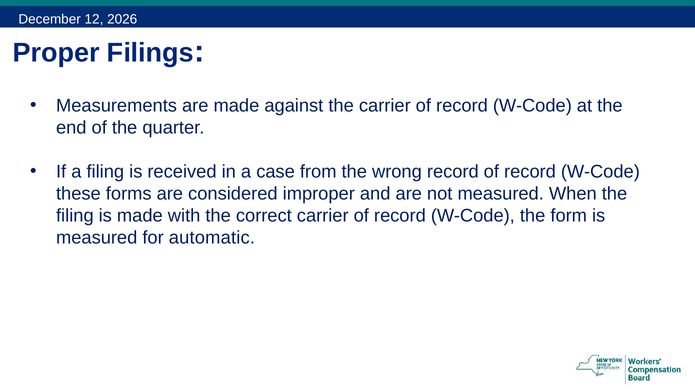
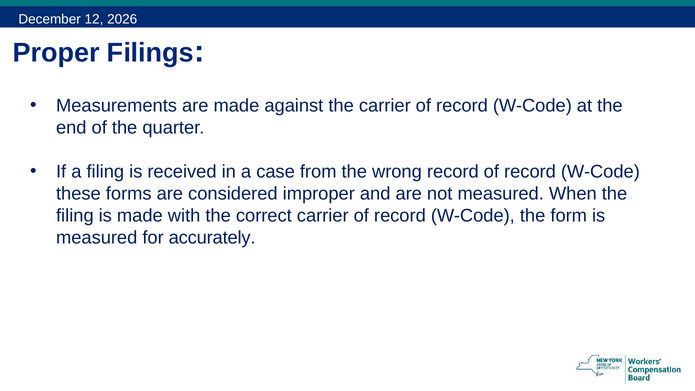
automatic: automatic -> accurately (212, 238)
